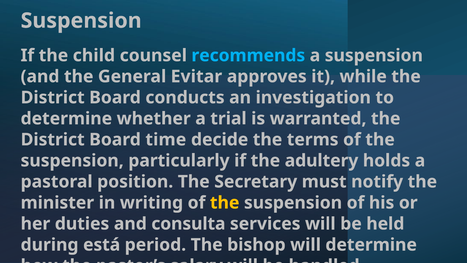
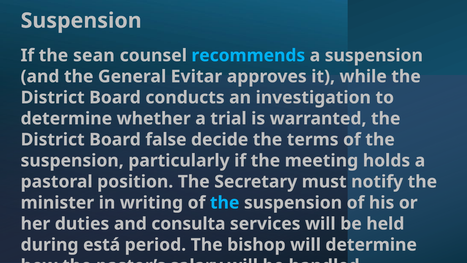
child: child -> sean (94, 55)
time: time -> false (166, 139)
adultery: adultery -> meeting (321, 160)
the colour: yellow -> light blue (225, 203)
